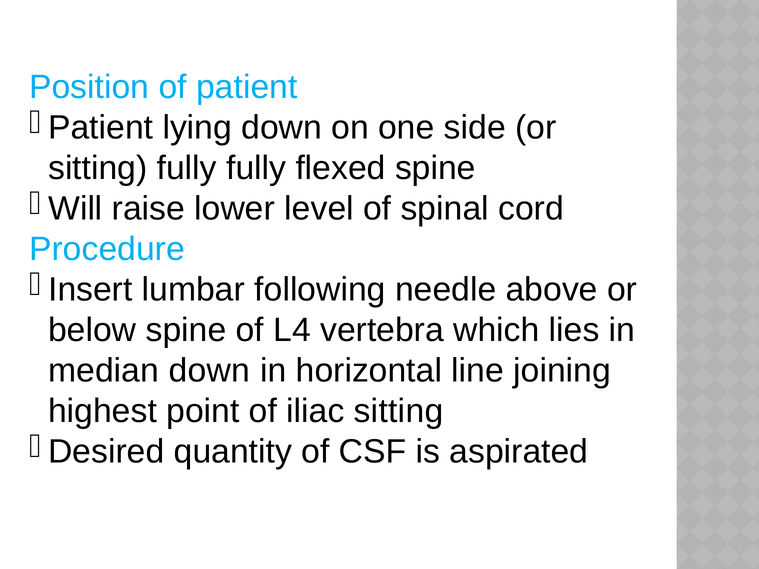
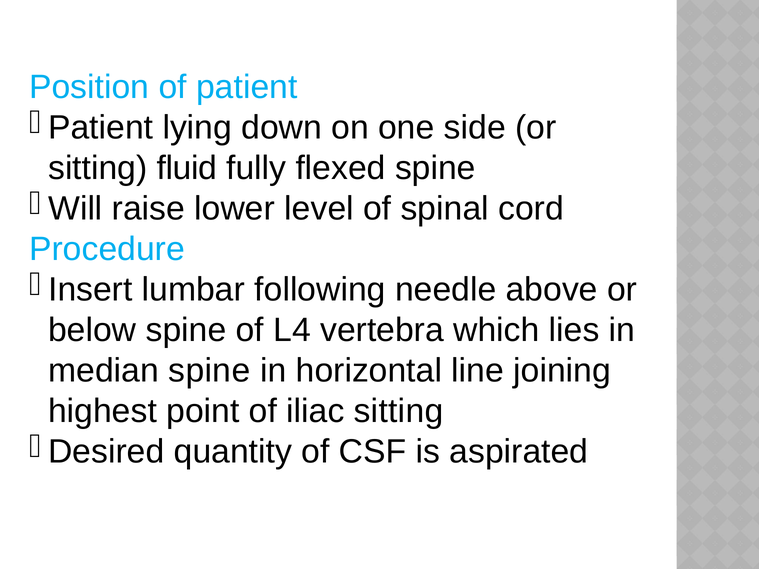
sitting fully: fully -> fluid (187, 168)
median down: down -> spine (209, 371)
